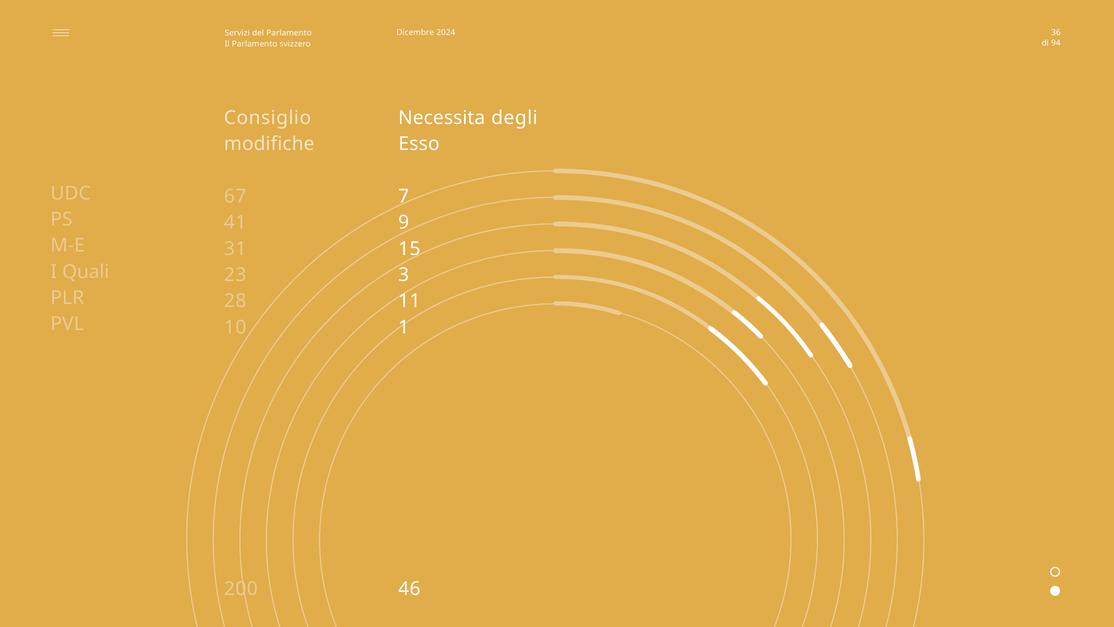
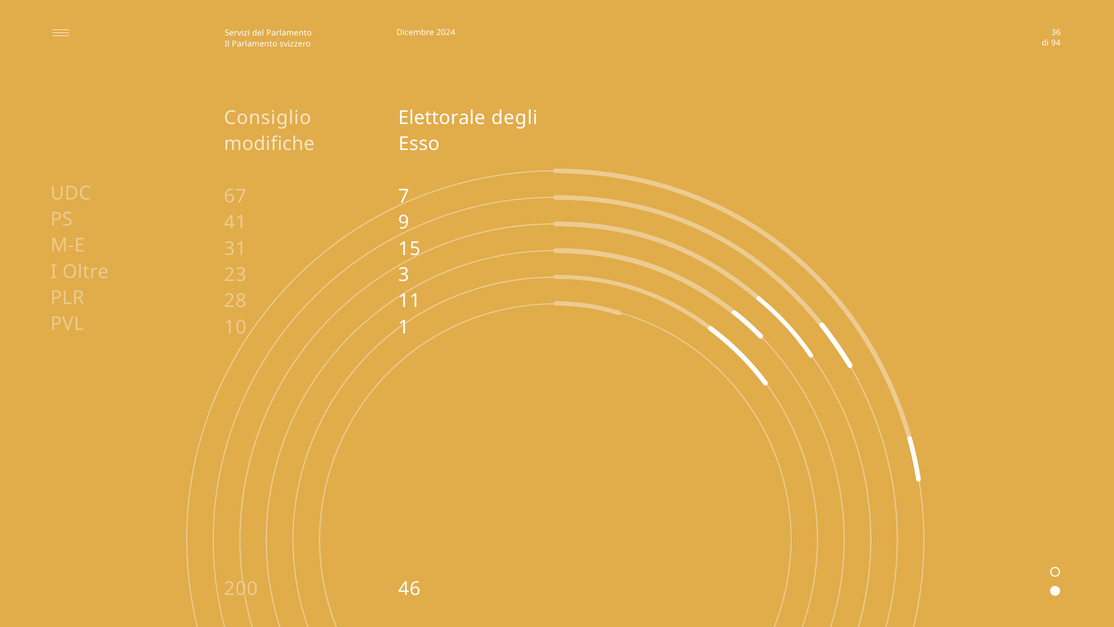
Necessita: Necessita -> Elettorale (442, 118)
Quali: Quali -> Oltre (86, 272)
